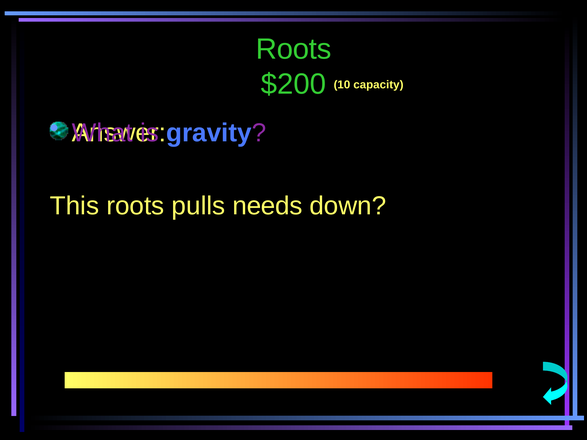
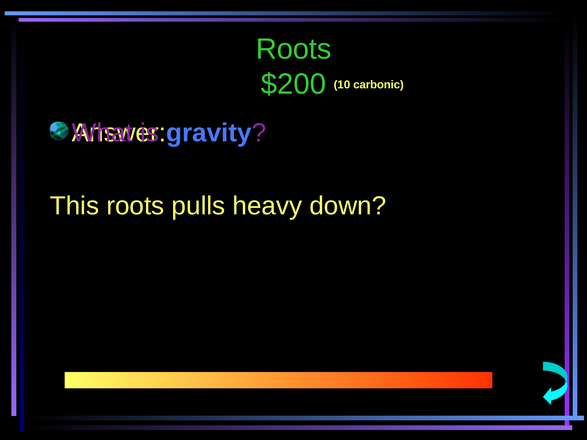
capacity: capacity -> carbonic (379, 85)
needs: needs -> heavy (267, 206)
